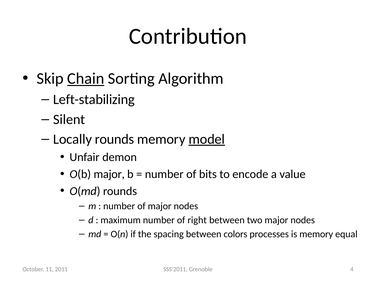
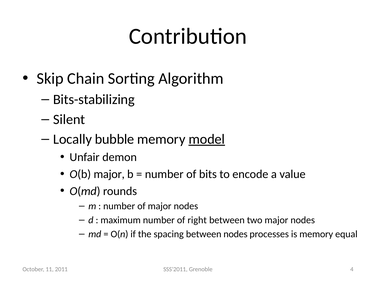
Chain underline: present -> none (86, 79)
Left-stabilizing: Left-stabilizing -> Bits-stabilizing (94, 99)
Locally rounds: rounds -> bubble (115, 139)
between colors: colors -> nodes (235, 234)
